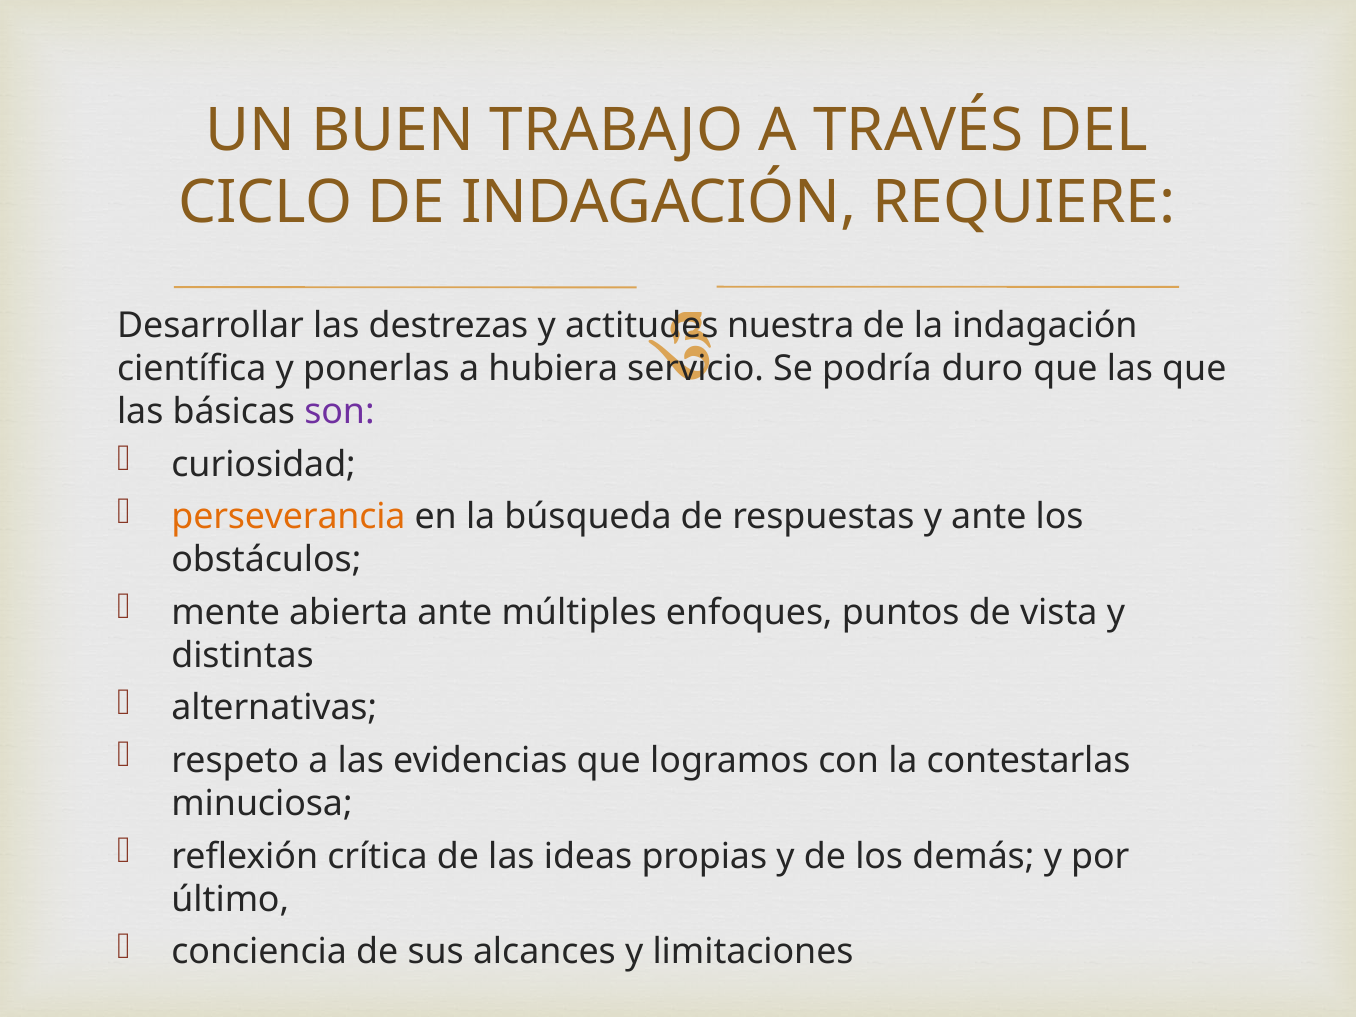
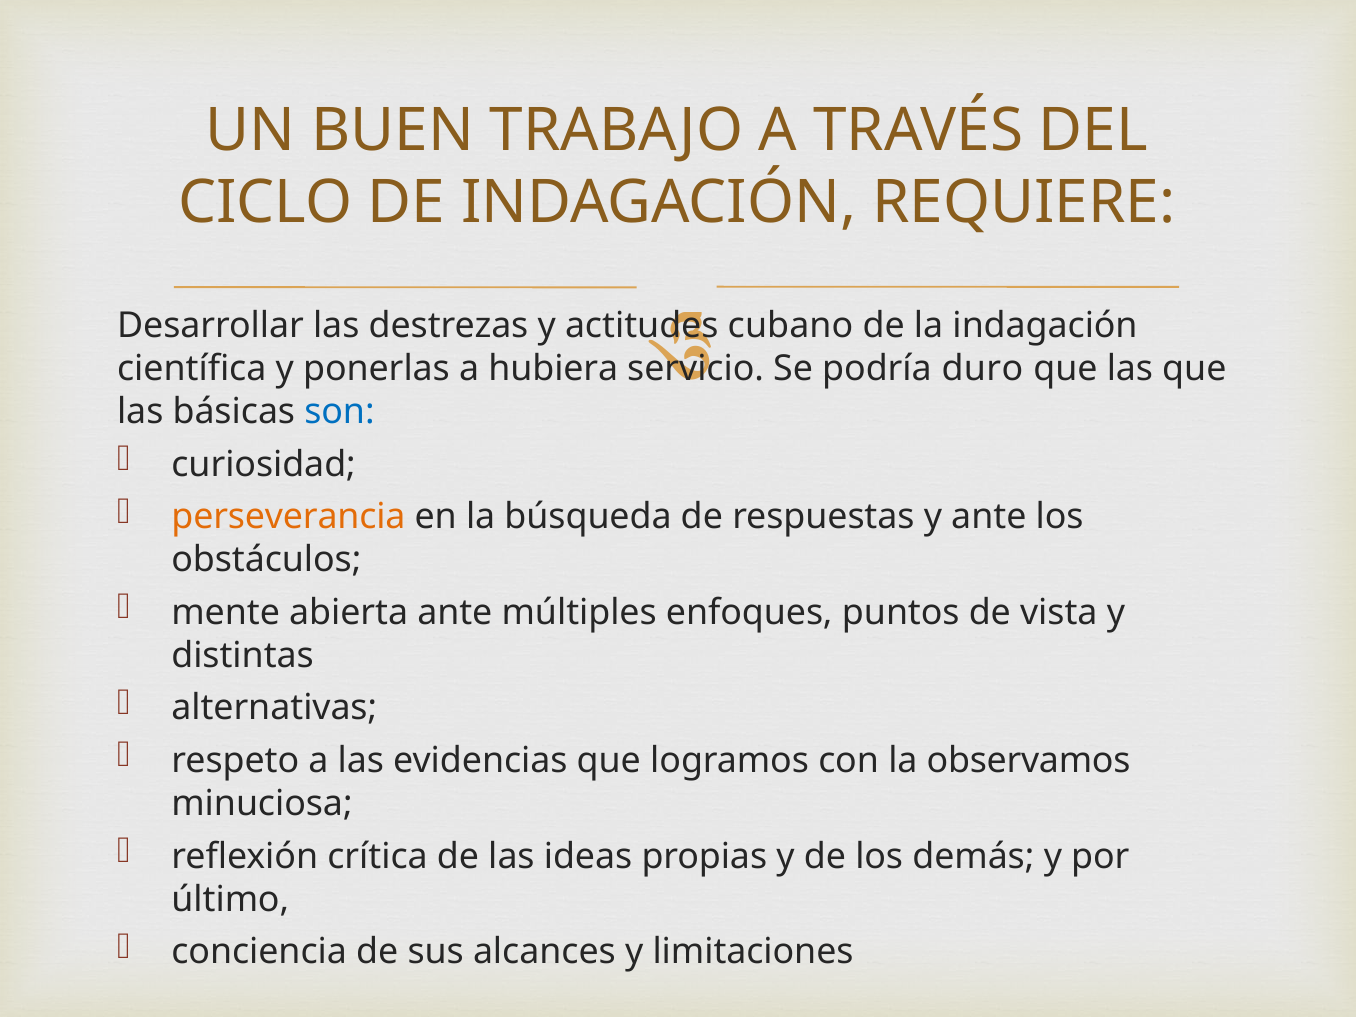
nuestra: nuestra -> cubano (791, 326)
son colour: purple -> blue (339, 412)
contestarlas: contestarlas -> observamos (1029, 761)
